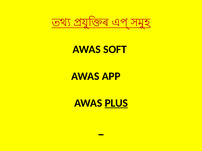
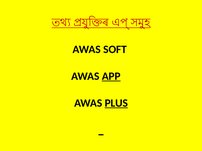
APP underline: none -> present (111, 77)
